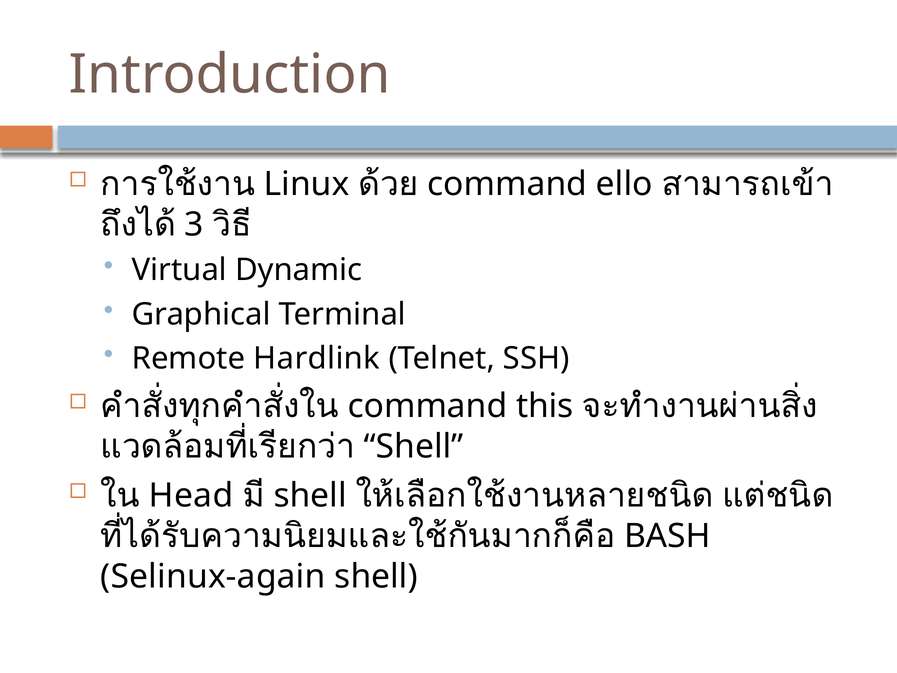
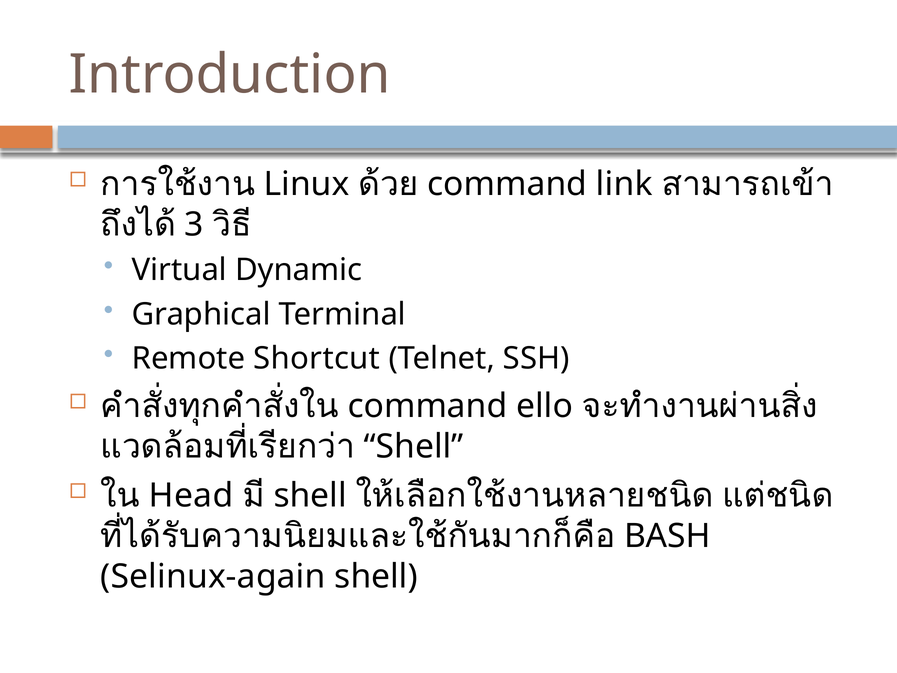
ello: ello -> link (624, 184)
Hardlink: Hardlink -> Shortcut (317, 358)
this: this -> ello (545, 406)
